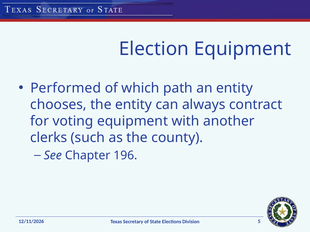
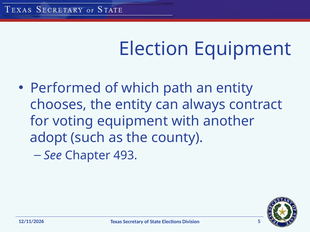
clerks: clerks -> adopt (49, 138)
196: 196 -> 493 (125, 156)
